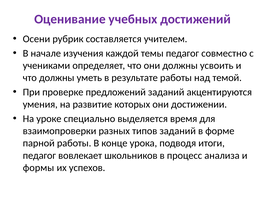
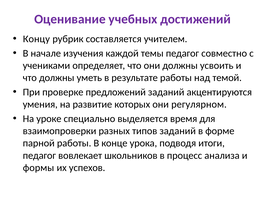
Осени: Осени -> Концу (36, 39)
достижении: достижении -> регулярном (199, 104)
